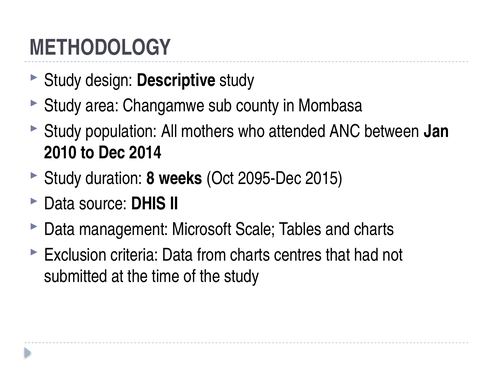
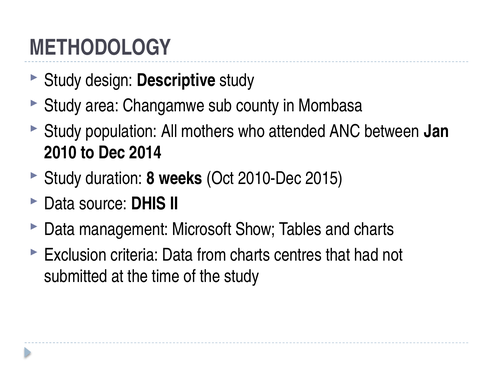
2095-Dec: 2095-Dec -> 2010-Dec (270, 178)
Scale: Scale -> Show (255, 229)
